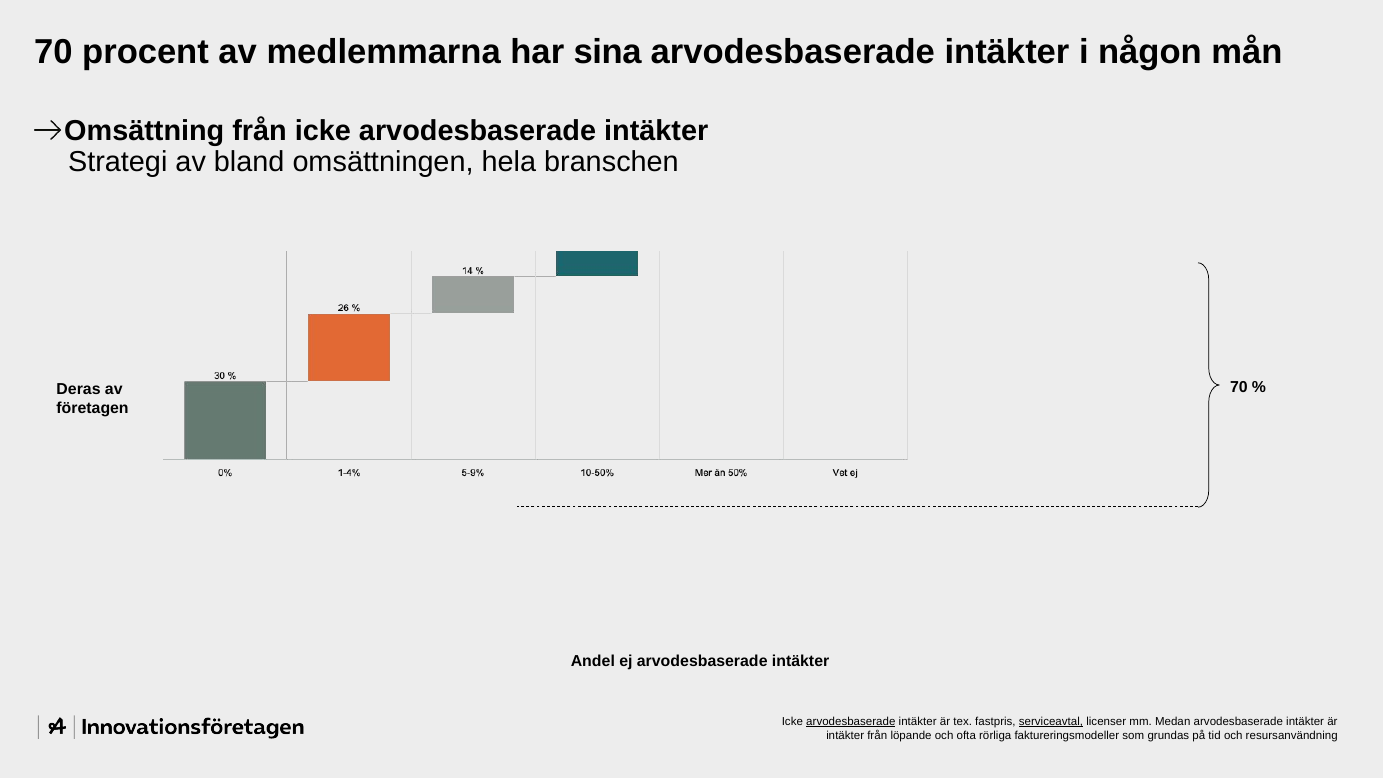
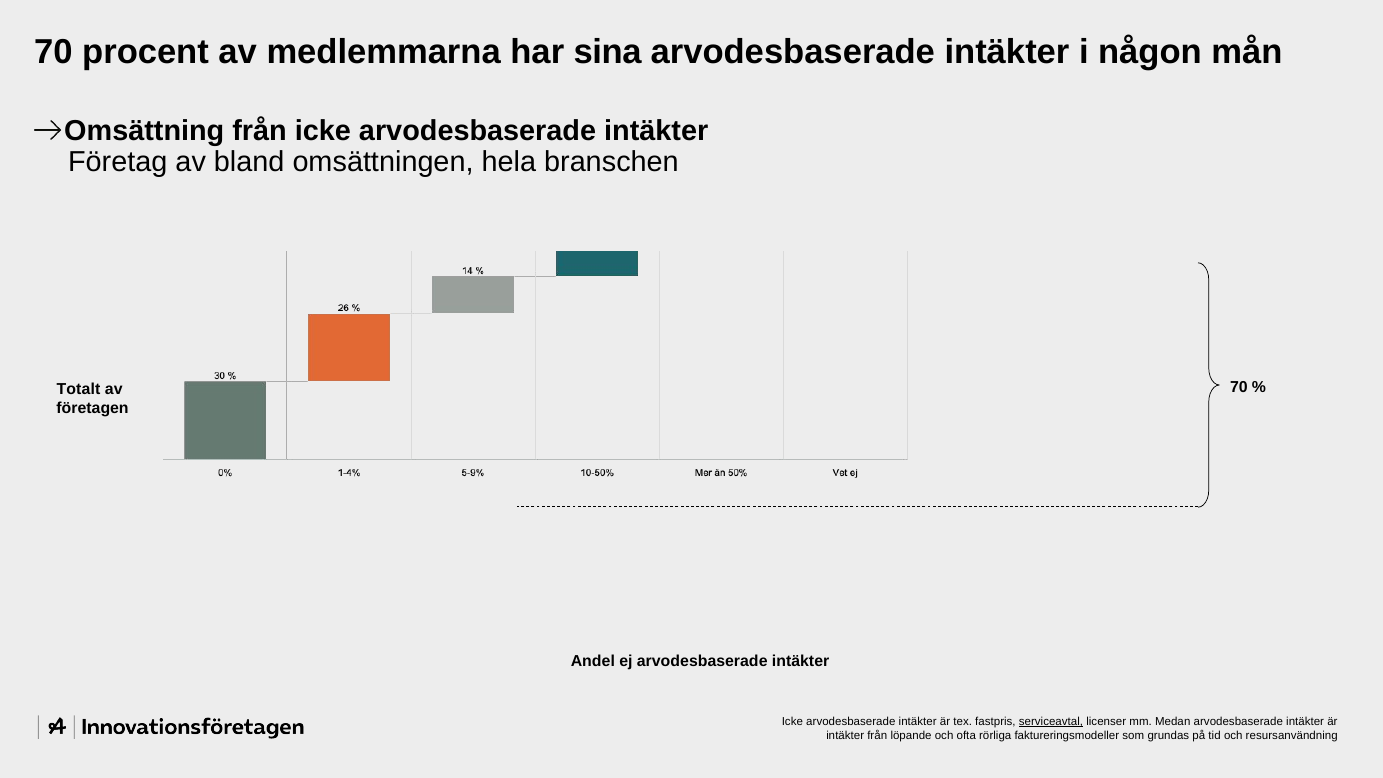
Strategi: Strategi -> Företag (118, 162)
Deras: Deras -> Totalt (78, 389)
arvodesbaserade underline: present -> none (851, 722)
